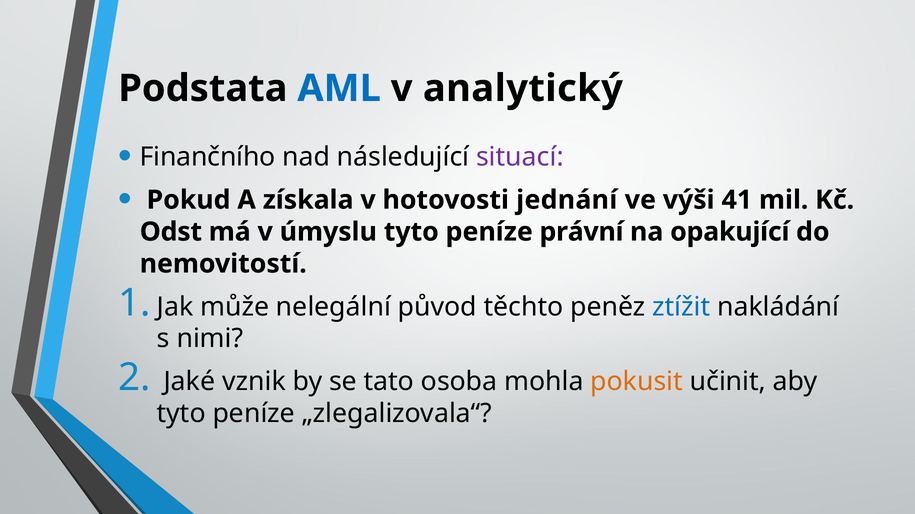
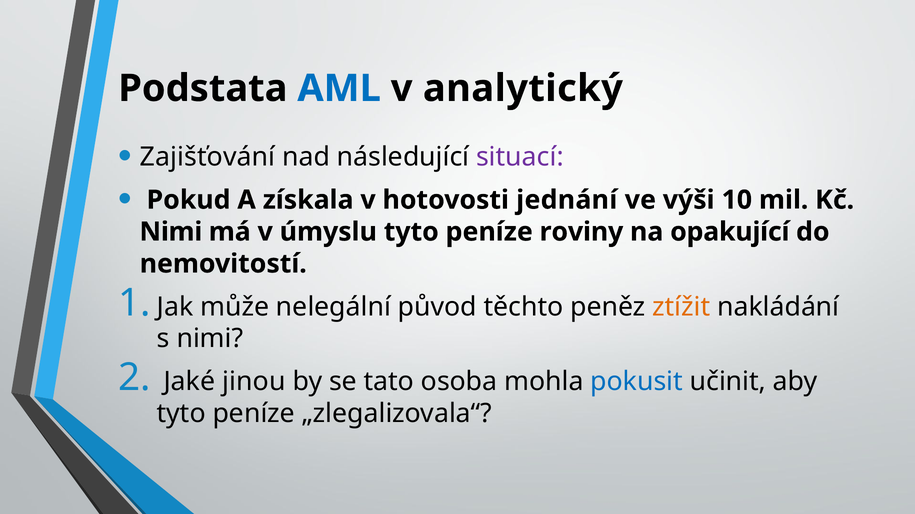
Finančního: Finančního -> Zajišťování (207, 157)
41: 41 -> 10 (737, 200)
Odst: Odst -> Nimi (171, 232)
právní: právní -> roviny (581, 232)
ztížit colour: blue -> orange (681, 307)
vznik: vznik -> jinou (254, 382)
pokusit colour: orange -> blue (637, 382)
